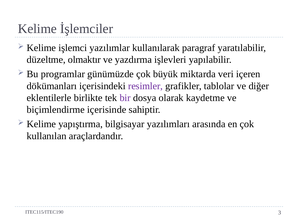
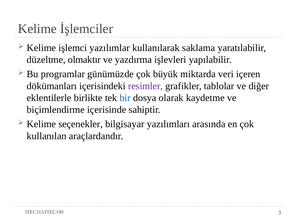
paragraf: paragraf -> saklama (199, 48)
bir colour: purple -> blue (125, 98)
yapıştırma: yapıştırma -> seçenekler (81, 124)
